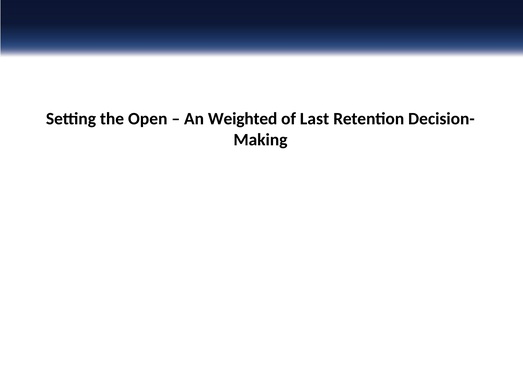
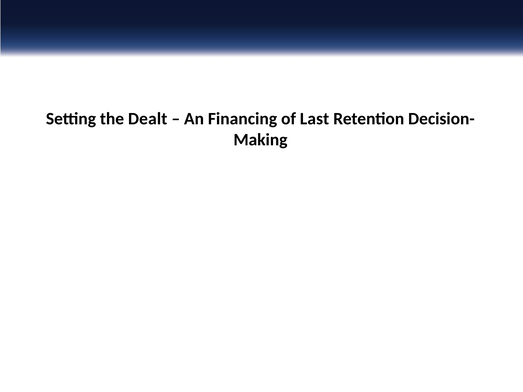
Open: Open -> Dealt (148, 119)
Weighted: Weighted -> Financing (243, 119)
